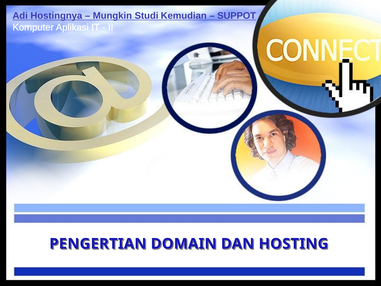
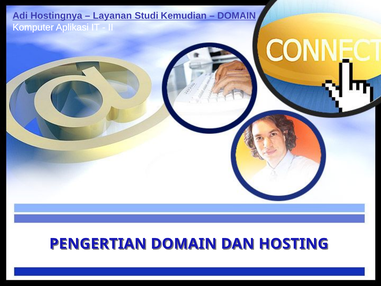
Mungkin: Mungkin -> Layanan (112, 16)
SUPPOT: SUPPOT -> DOMAIN (237, 16)
